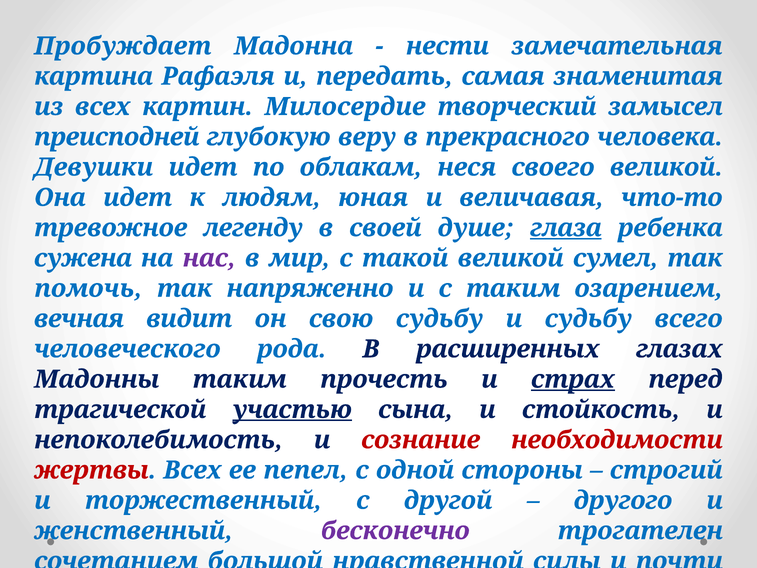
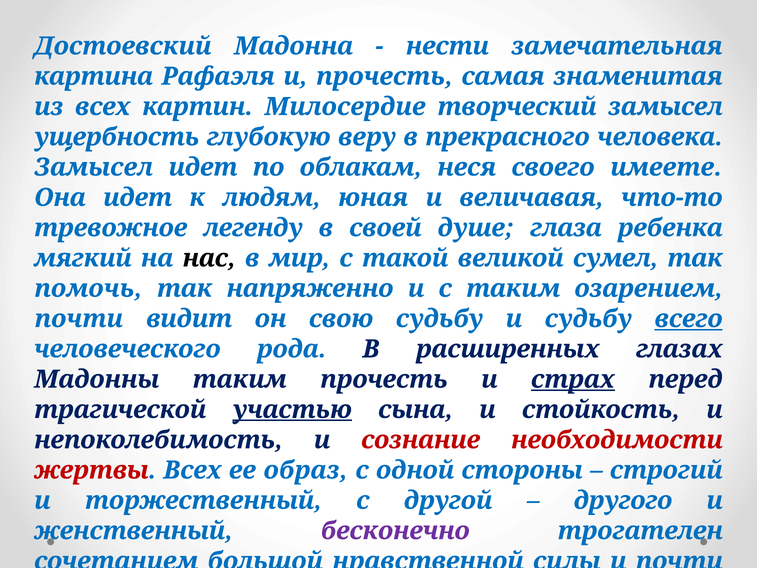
Пробуждает: Пробуждает -> Достоевский (123, 46)
и передать: передать -> прочесть (385, 76)
преисподней: преисподней -> ущербность (117, 137)
Девушки: Девушки -> Замысел (94, 167)
своего великой: великой -> имеете (666, 167)
глаза underline: present -> none (566, 228)
сужена: сужена -> мягкий (83, 258)
нас colour: purple -> black (209, 258)
вечная: вечная -> почти (79, 319)
всего underline: none -> present (689, 319)
пепел: пепел -> образ (306, 470)
